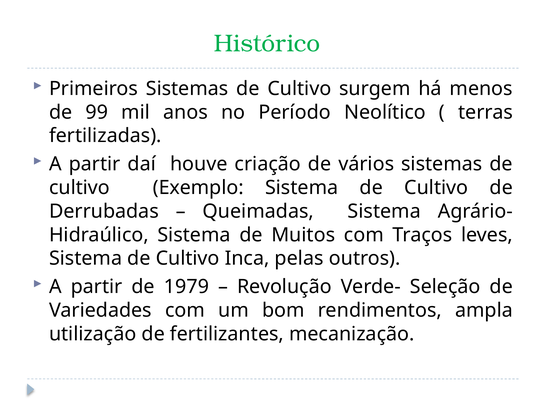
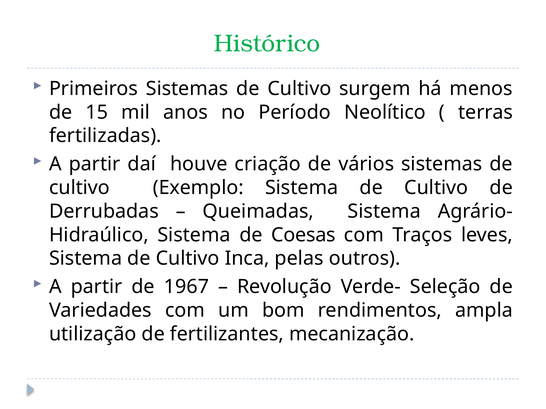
99: 99 -> 15 (97, 112)
Muitos: Muitos -> Coesas (303, 235)
1979: 1979 -> 1967 (186, 287)
